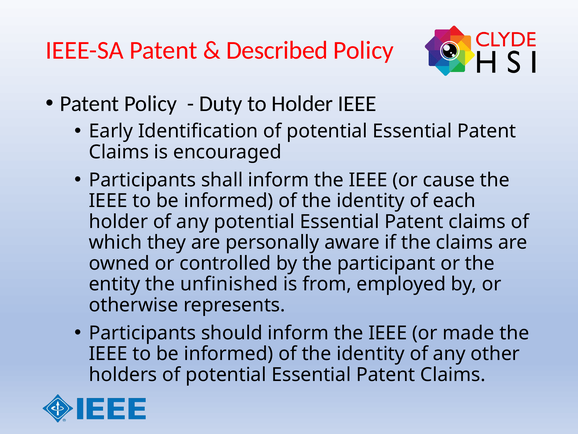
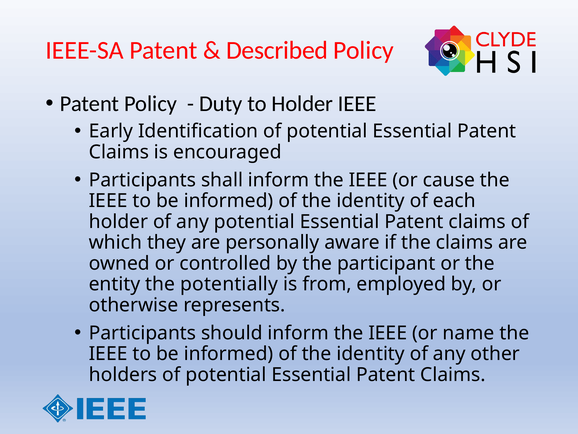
unfinished: unfinished -> potentially (229, 284)
made: made -> name (468, 333)
